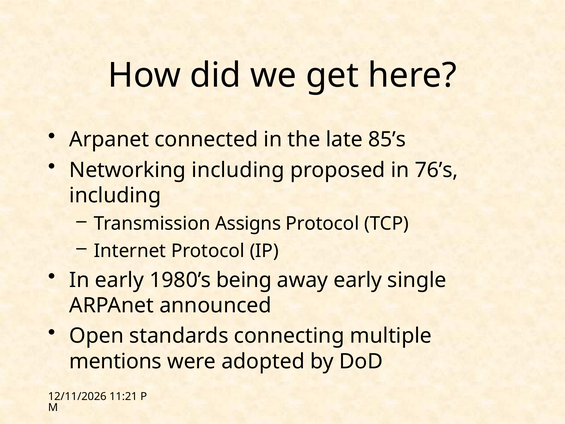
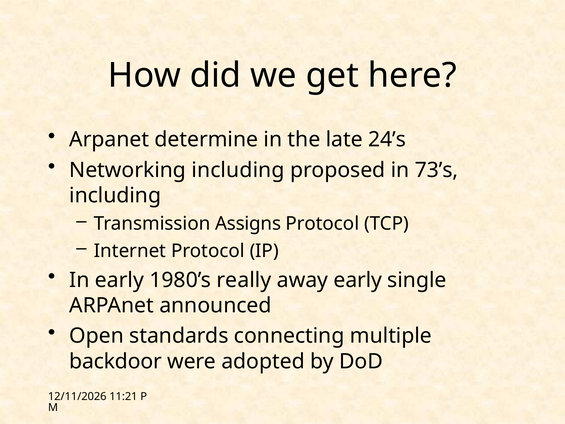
connected: connected -> determine (206, 139)
85’s: 85’s -> 24’s (387, 139)
76’s: 76’s -> 73’s (437, 170)
being: being -> really (244, 280)
mentions: mentions -> backdoor (115, 361)
